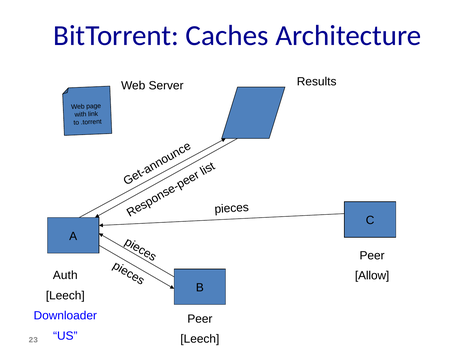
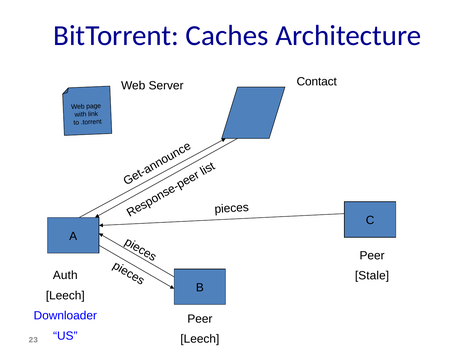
Results: Results -> Contact (317, 82)
Allow: Allow -> Stale (372, 276)
